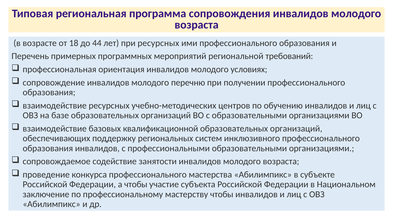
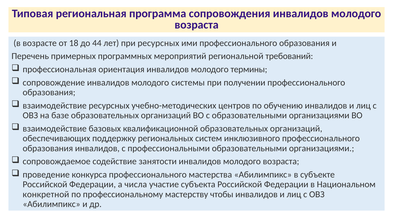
условиях: условиях -> термины (249, 69)
перечню: перечню -> системы (188, 83)
а чтобы: чтобы -> числа (136, 185)
заключение: заключение -> конкретной (46, 195)
